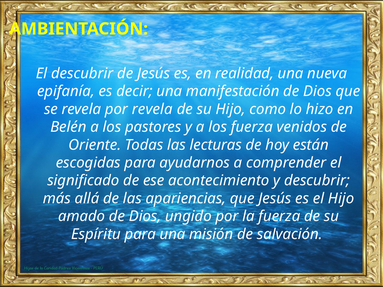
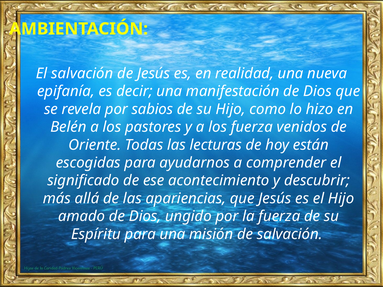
El descubrir: descubrir -> salvación (82, 73)
por revela: revela -> sabios (152, 109)
